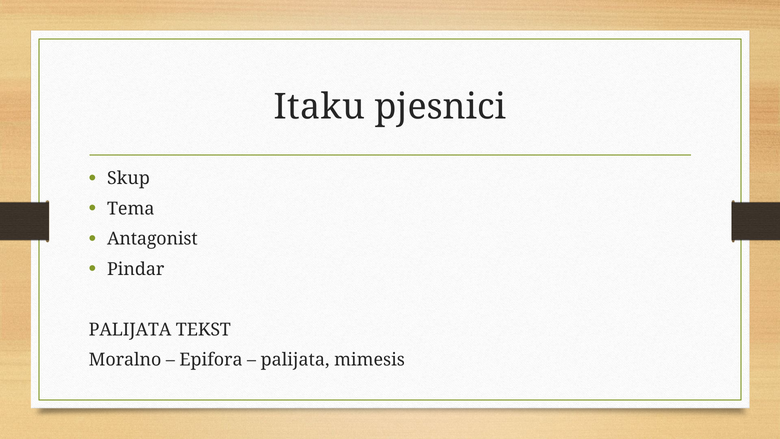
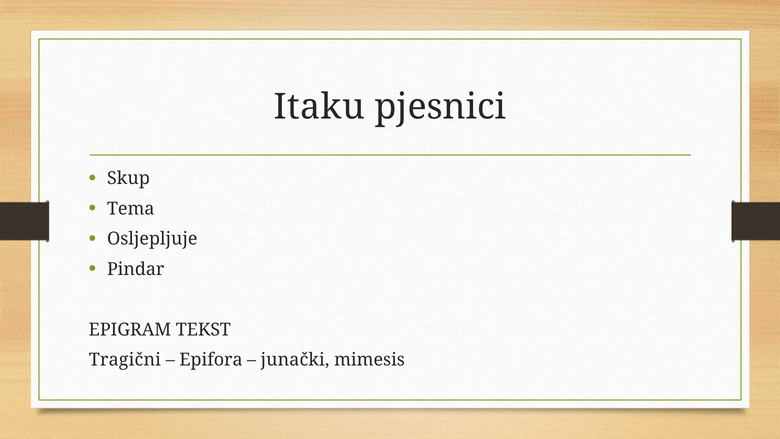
Antagonist: Antagonist -> Osljepljuje (152, 239)
PALIJATA: PALIJATA -> EPIGRAM (130, 330)
Moralno: Moralno -> Tragični (125, 360)
palijata: palijata -> junački (295, 360)
